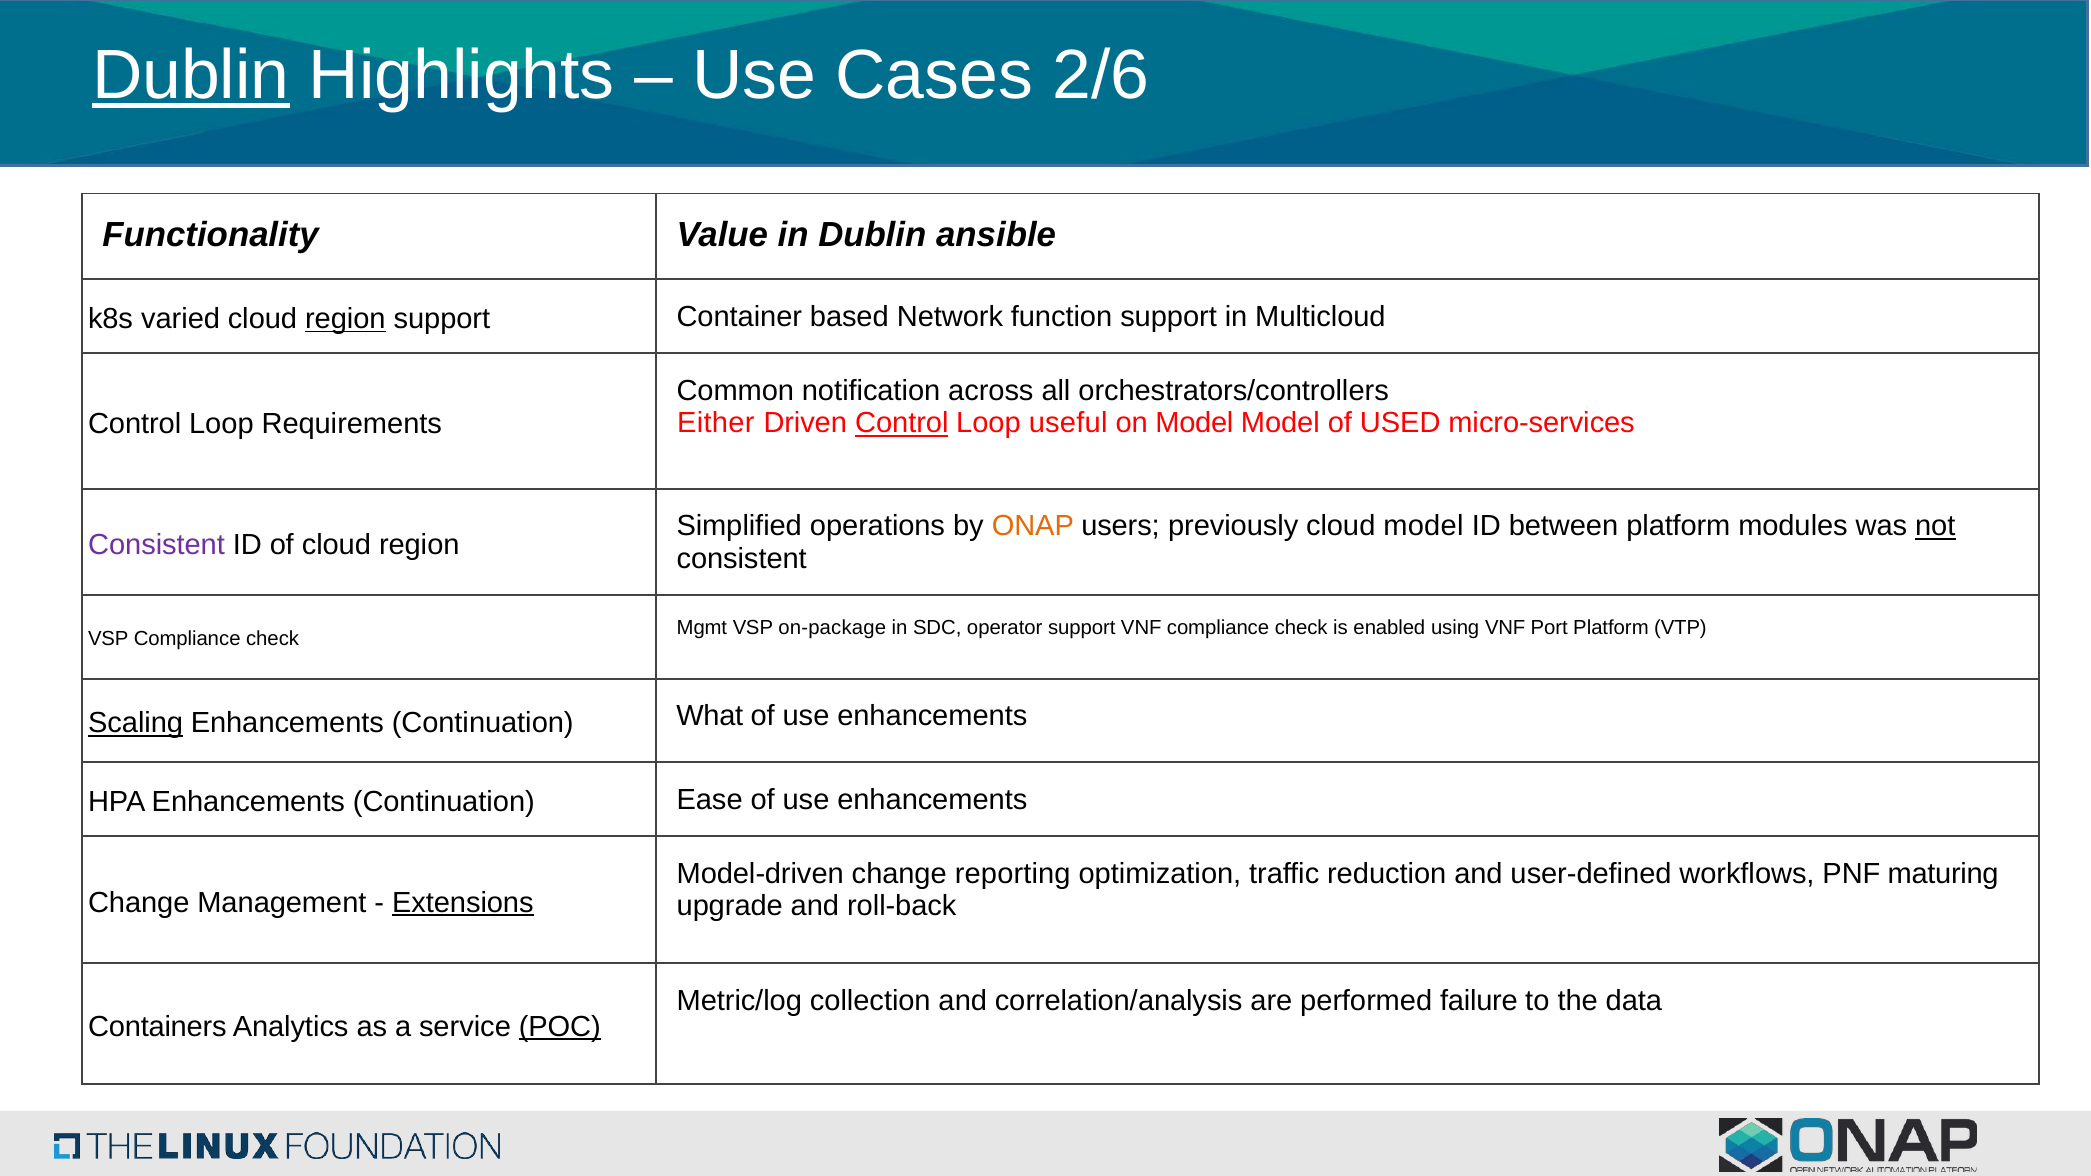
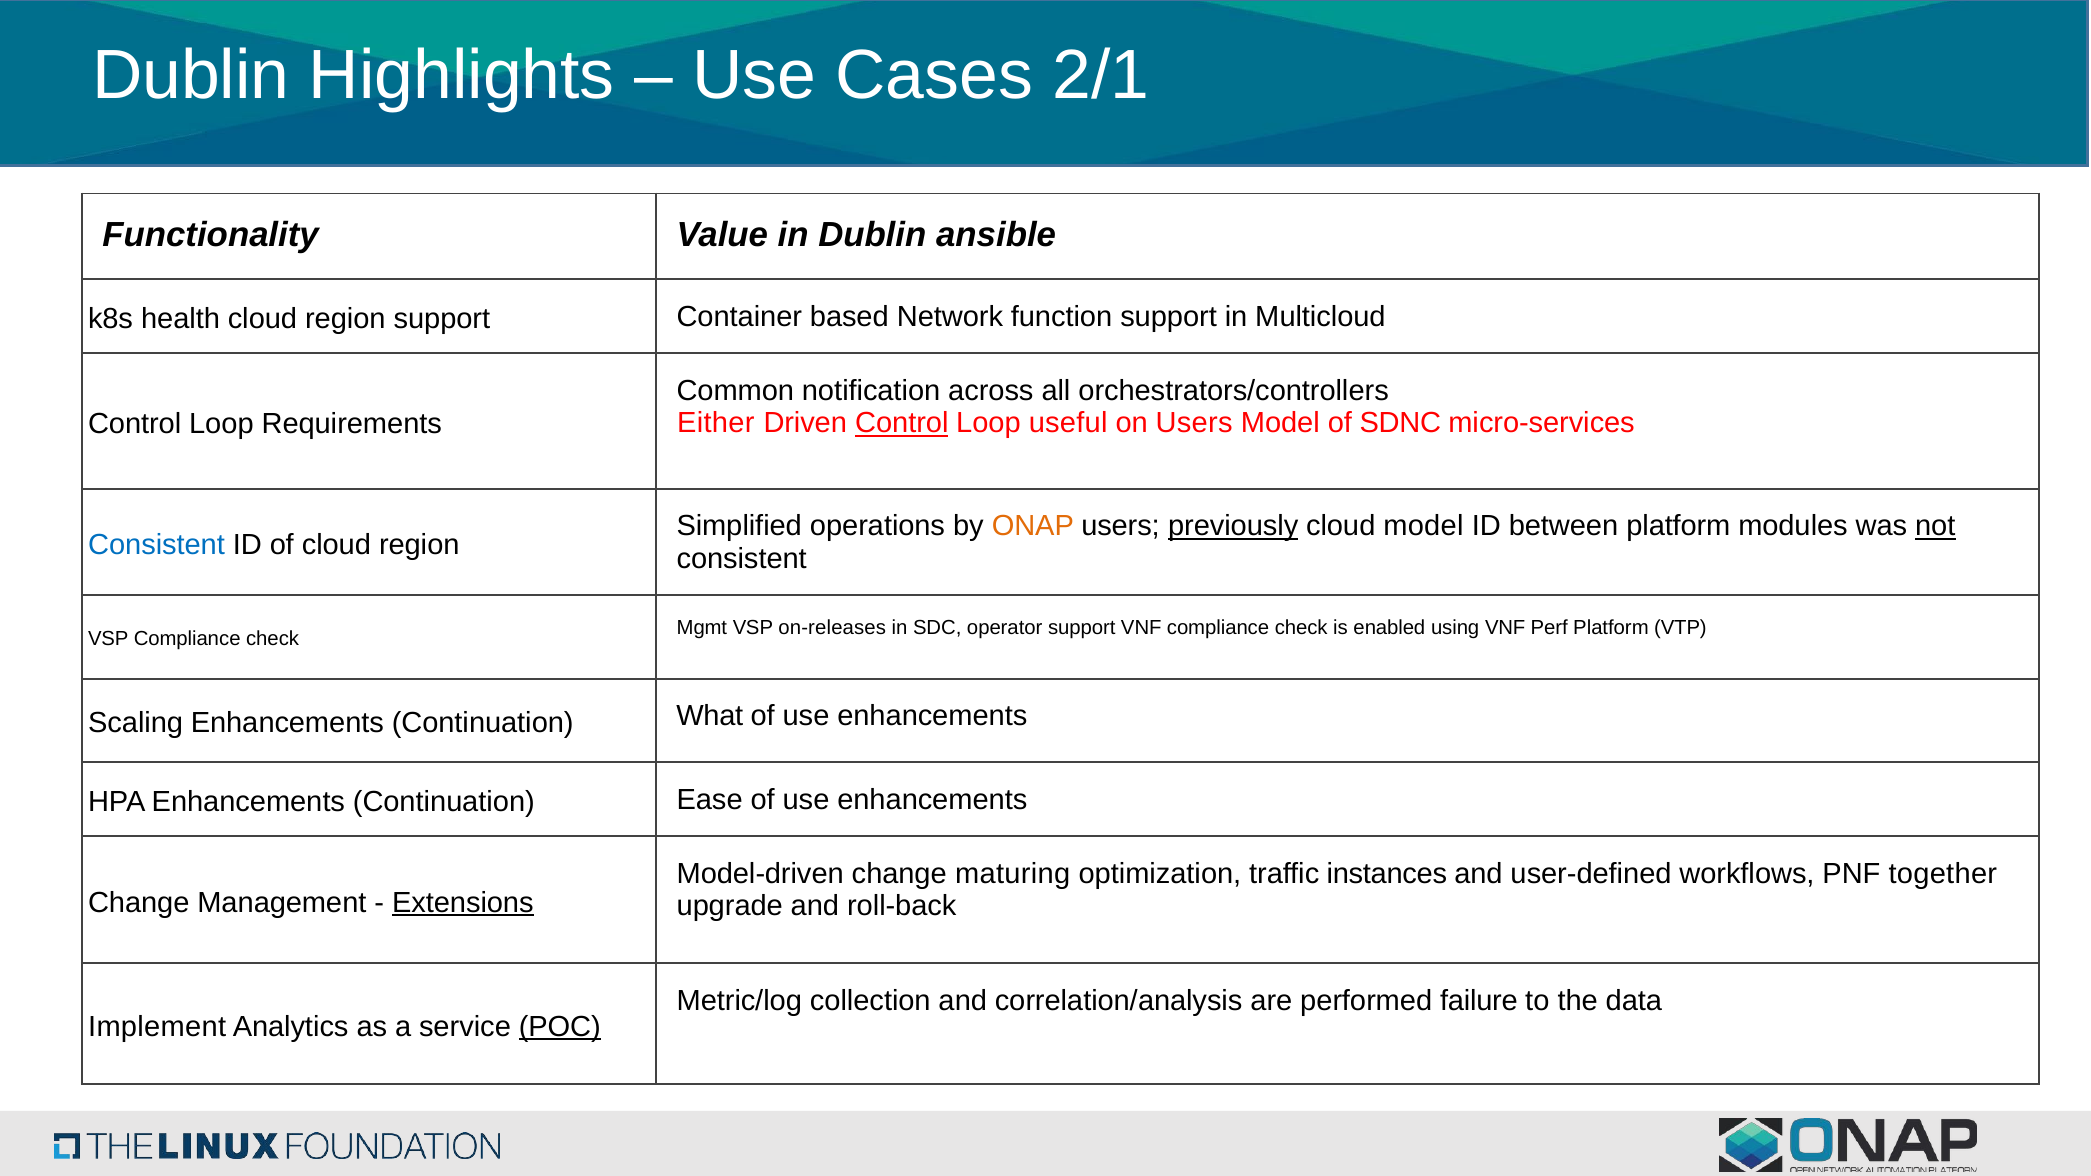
Dublin underline: present -> none (191, 76)
2/6: 2/6 -> 2/1 (1101, 76)
varied: varied -> health (181, 319)
region underline: present -> none (345, 319)
on Model: Model -> Users (1194, 423)
USED: USED -> SDNC (1400, 423)
previously underline: none -> present (1233, 526)
Consistent colour: purple -> blue (157, 545)
on-package: on-package -> on-releases (832, 628)
Port: Port -> Perf (1549, 628)
Scaling underline: present -> none (136, 723)
reporting: reporting -> maturing (1013, 874)
reduction: reduction -> instances (1387, 874)
maturing: maturing -> together (1943, 874)
Containers: Containers -> Implement (157, 1027)
